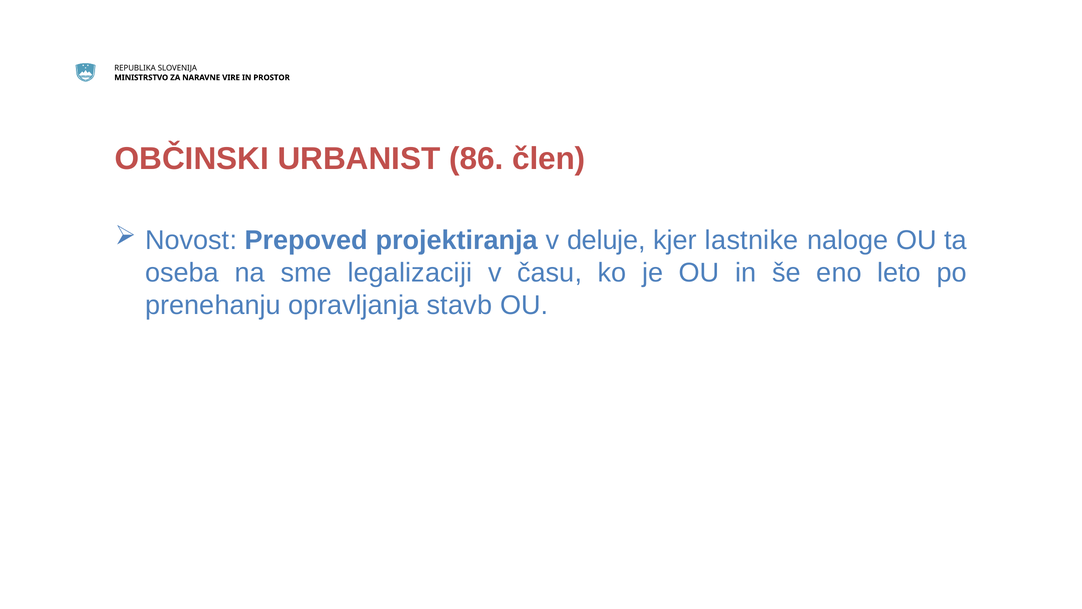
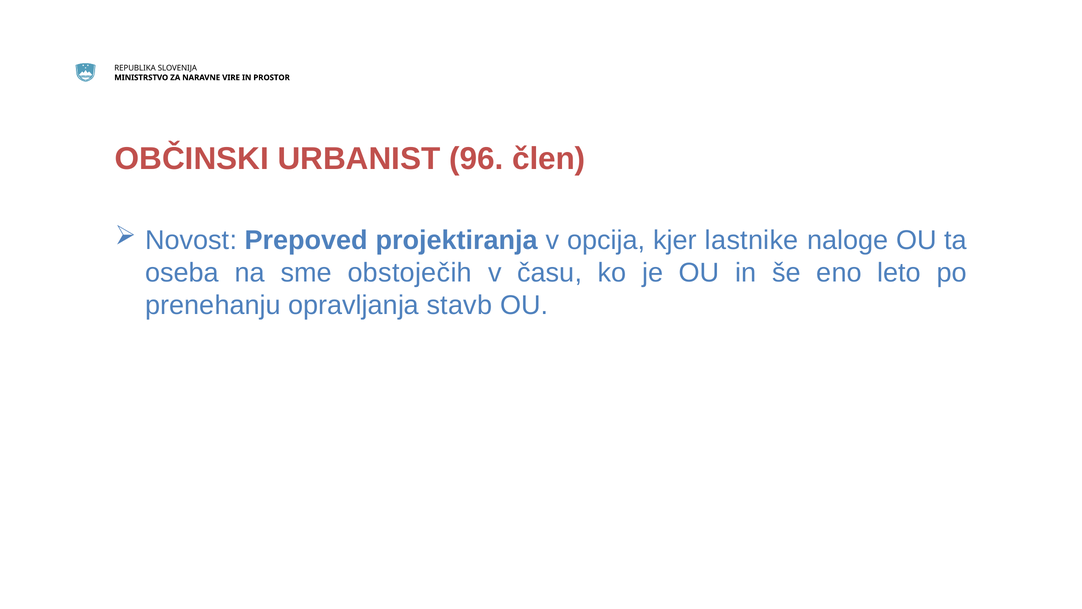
86: 86 -> 96 (476, 158)
deluje: deluje -> opcija (606, 240)
legalizaciji: legalizaciji -> obstoječih (410, 273)
